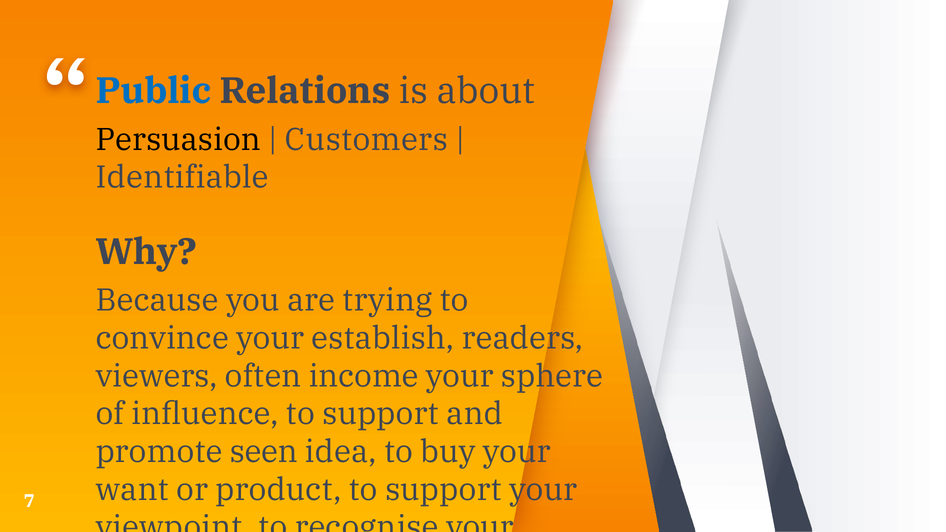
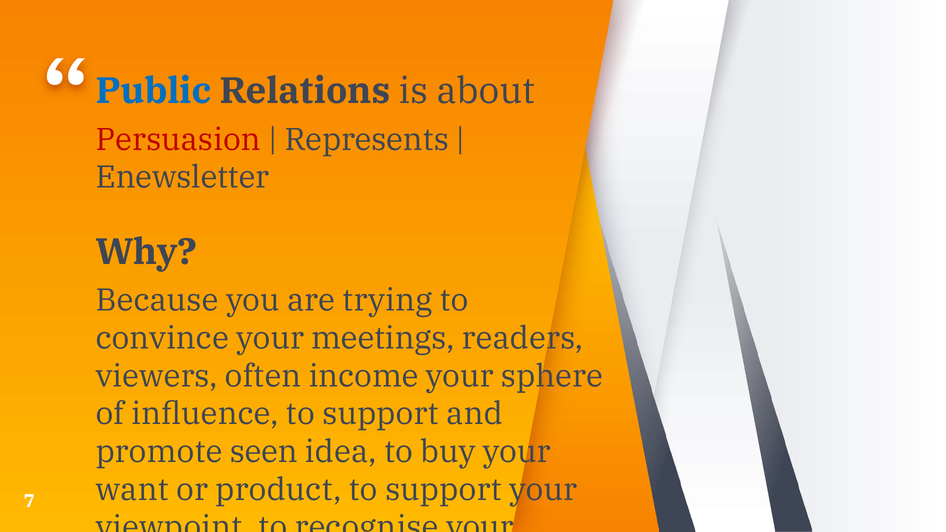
Persuasion colour: black -> red (178, 140)
Customers: Customers -> Represents (367, 140)
Identifiable: Identifiable -> Enewsletter (183, 178)
establish: establish -> meetings (383, 338)
